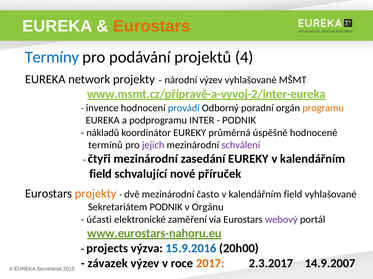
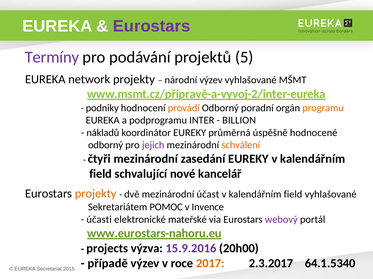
Eurostars colour: orange -> purple (152, 26)
Termíny colour: blue -> purple (52, 57)
4: 4 -> 5 (244, 57)
invence: invence -> podniky (102, 108)
provádí colour: blue -> orange (184, 108)
PODNIK: PODNIK -> BILLION (239, 121)
termínů: termínů -> odborný (106, 145)
schválení colour: purple -> orange (241, 145)
příruček: příruček -> kancelář (220, 174)
často: často -> účast (208, 195)
Sekretariátem PODNIK: PODNIK -> POMOC (166, 208)
Orgánu: Orgánu -> Invence (208, 208)
zaměření: zaměření -> mateřské (187, 220)
15.9.2016 colour: blue -> purple (191, 249)
závazek: závazek -> případě (108, 264)
14.9.2007: 14.9.2007 -> 64.1.5340 (330, 264)
